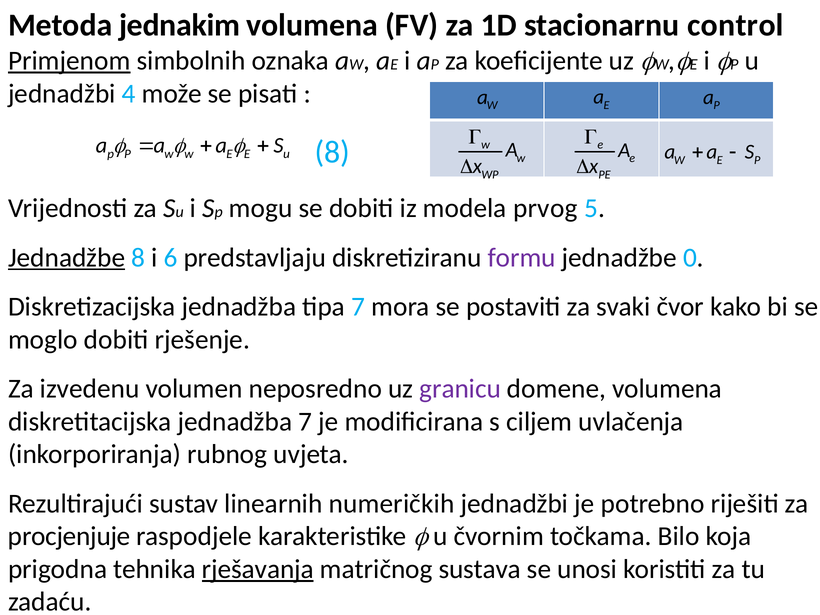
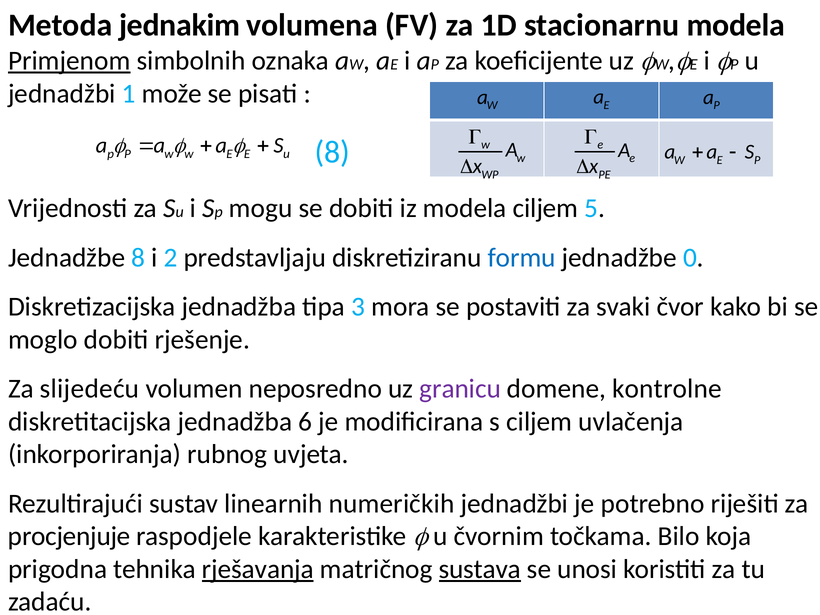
stacionarnu control: control -> modela (736, 25)
4: 4 -> 1 (129, 94)
modela prvog: prvog -> ciljem (546, 208)
Jednadžbe underline: present -> none (67, 258)
6: 6 -> 2 (171, 258)
formu colour: purple -> blue (522, 258)
tipa 7: 7 -> 3 (358, 307)
izvedenu: izvedenu -> slijedeću (90, 389)
domene volumena: volumena -> kontrolne (667, 389)
jednadžba 7: 7 -> 6 (305, 422)
sustava underline: none -> present (480, 569)
